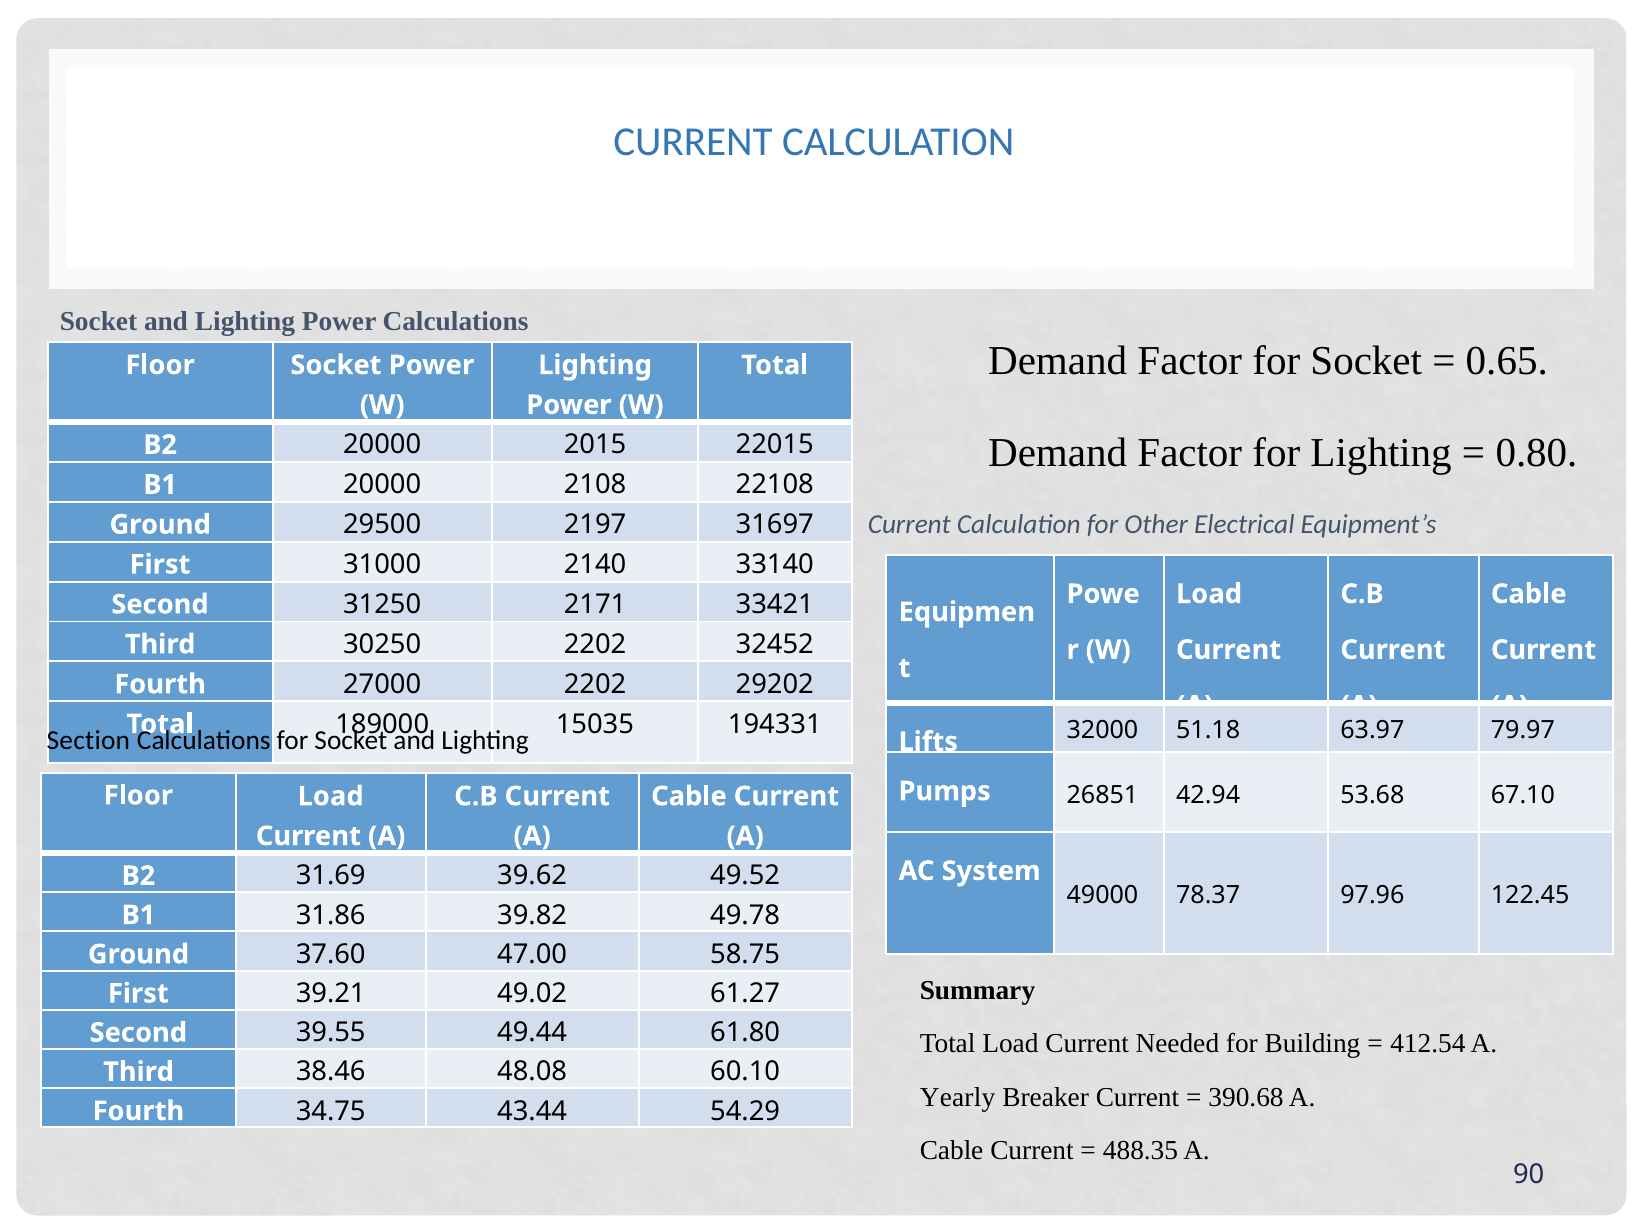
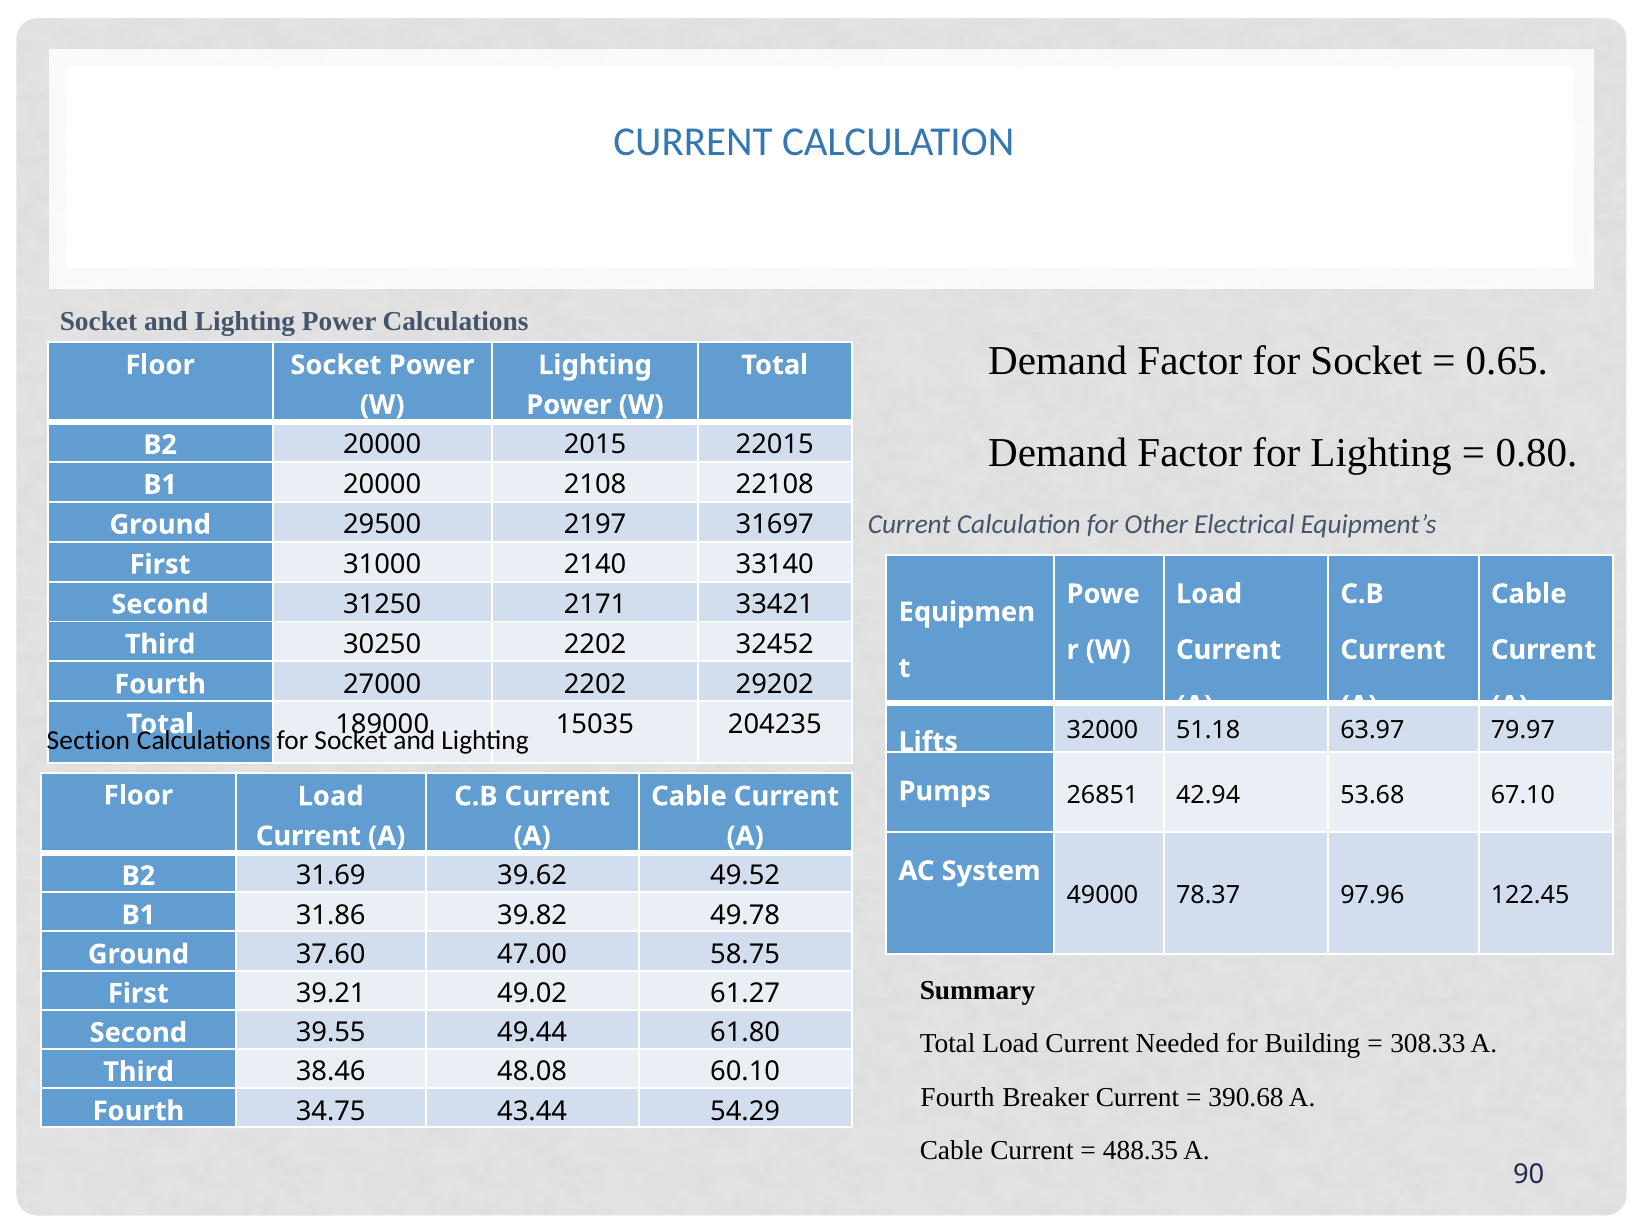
194331: 194331 -> 204235 (775, 724)
412.54: 412.54 -> 308.33 (1428, 1044)
Yearly: Yearly -> Fourth (958, 1097)
